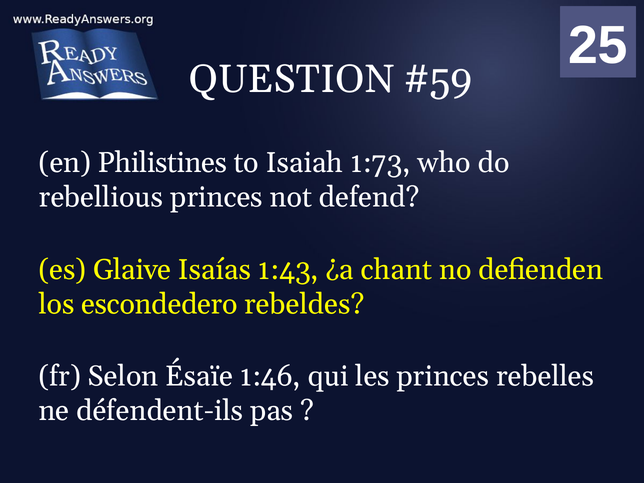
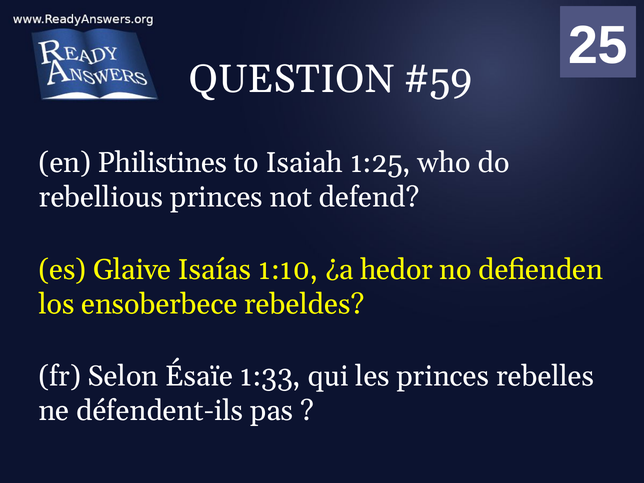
1:73: 1:73 -> 1:25 (380, 163)
1:43: 1:43 -> 1:10 (288, 270)
chant: chant -> hedor (397, 270)
escondedero: escondedero -> ensoberbece (159, 304)
1:46: 1:46 -> 1:33 (270, 377)
